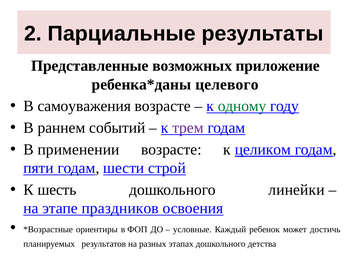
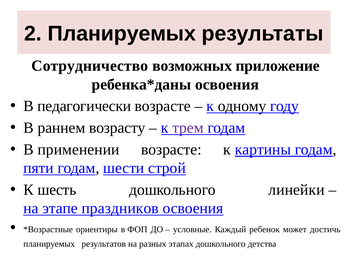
2 Парциальные: Парциальные -> Планируемых (122, 34)
Представленные: Представленные -> Сотрудничество (90, 66)
целевого: целевого -> освоения (227, 84)
самоуважения: самоуважения -> педагогически (84, 106)
одному colour: green -> black (242, 106)
событий: событий -> возрасту (117, 128)
целиком: целиком -> картины (263, 149)
